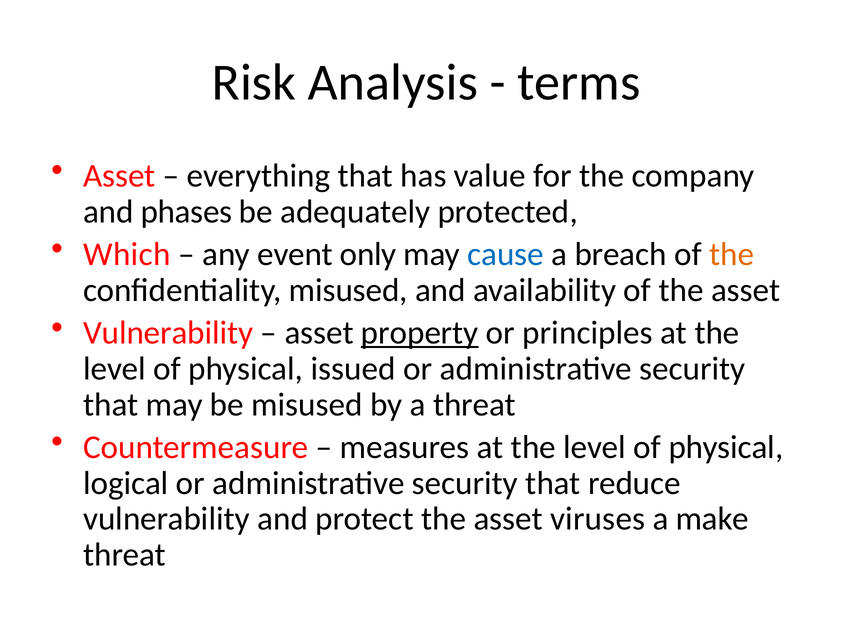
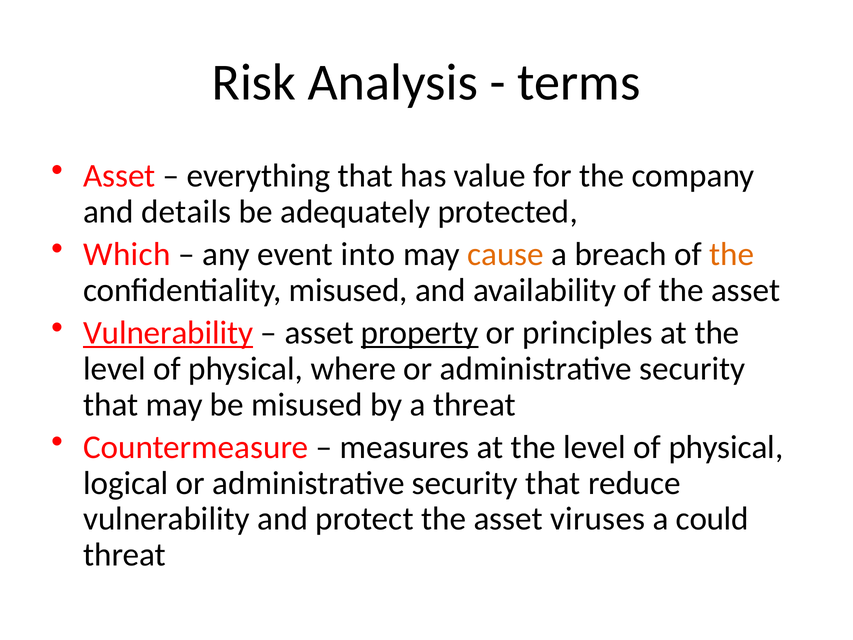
phases: phases -> details (186, 212)
only: only -> into (368, 254)
cause colour: blue -> orange (506, 254)
Vulnerability underline: none -> present (168, 333)
issued: issued -> where (353, 369)
make: make -> could (712, 519)
